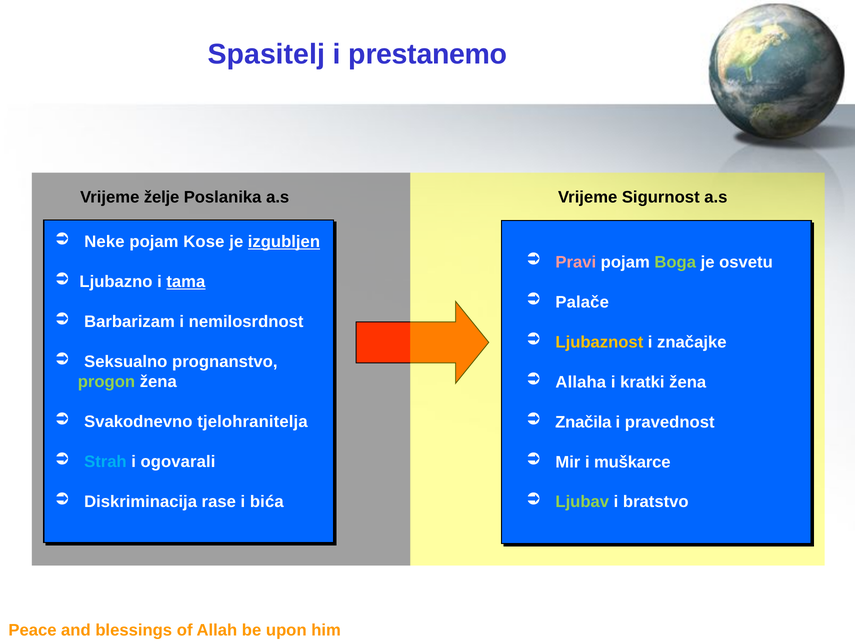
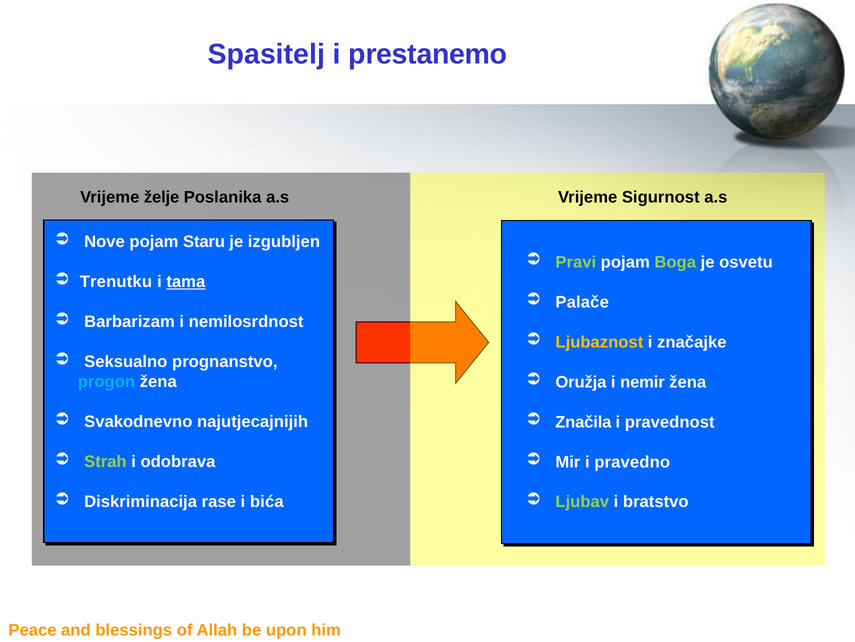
Neke: Neke -> Nove (105, 242)
Kose: Kose -> Staru (204, 242)
izgubljen underline: present -> none (284, 242)
Pravi colour: pink -> light green (576, 262)
Ljubazno: Ljubazno -> Trenutku (116, 282)
Allaha: Allaha -> Oružja (581, 382)
kratki: kratki -> nemir (642, 382)
progon colour: light green -> light blue (106, 381)
tjelohranitelja: tjelohranitelja -> najutjecajnijih (253, 421)
Strah colour: light blue -> light green (105, 461)
ogovarali: ogovarali -> odobrava (178, 461)
muškarce: muškarce -> pravedno (632, 461)
